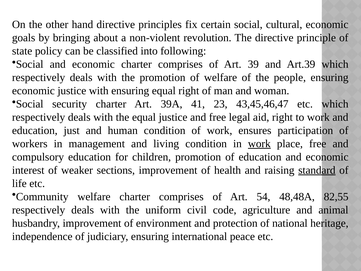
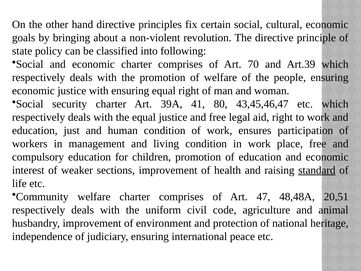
39: 39 -> 70 (253, 64)
23: 23 -> 80 (221, 104)
work underline: present -> none (259, 144)
54: 54 -> 47 (263, 196)
82,55: 82,55 -> 20,51 (336, 196)
